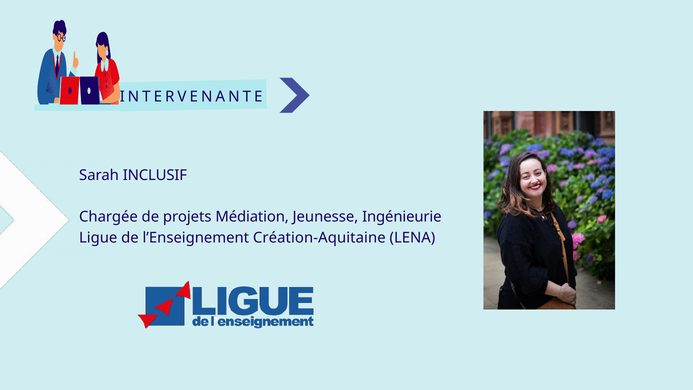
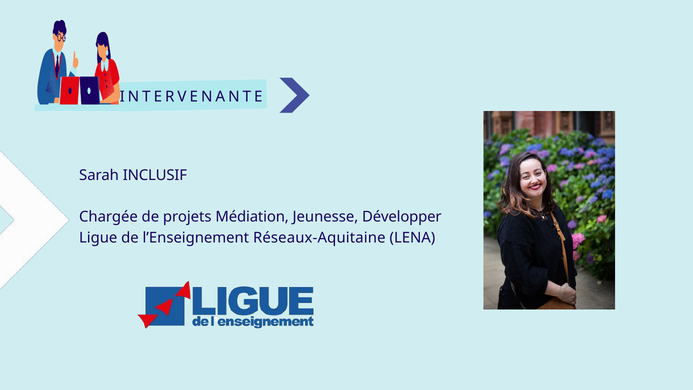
Ingénieurie: Ingénieurie -> Développer (402, 217)
Création-Aquitaine: Création-Aquitaine -> Réseaux-Aquitaine (319, 238)
